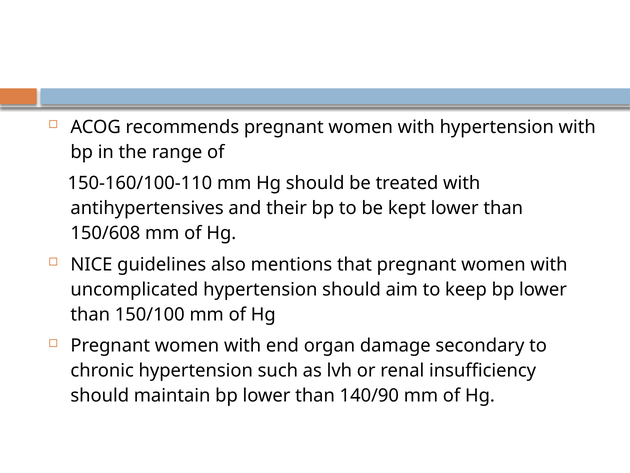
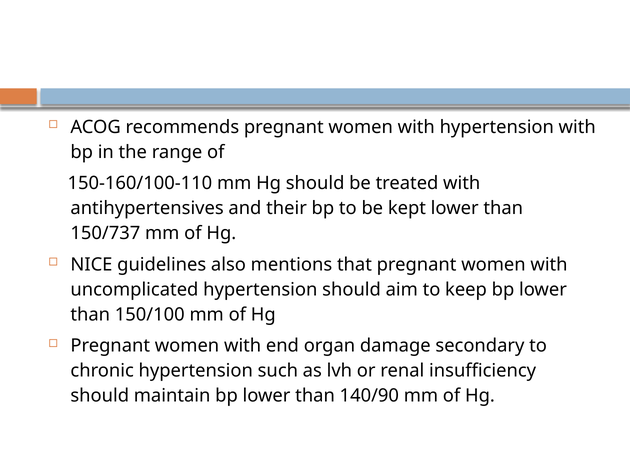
150/608: 150/608 -> 150/737 (105, 233)
